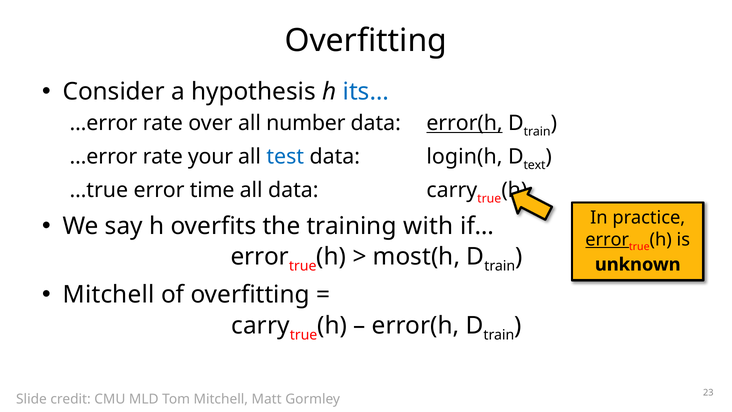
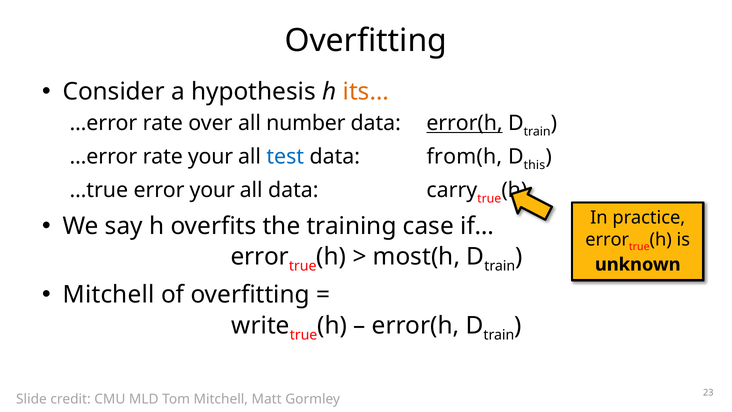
its… colour: blue -> orange (366, 92)
login(h: login(h -> from(h (464, 157)
text: text -> this (534, 165)
error time: time -> your (212, 190)
with: with -> case (428, 226)
error underline: present -> none (607, 239)
carry: carry -> write (261, 326)
